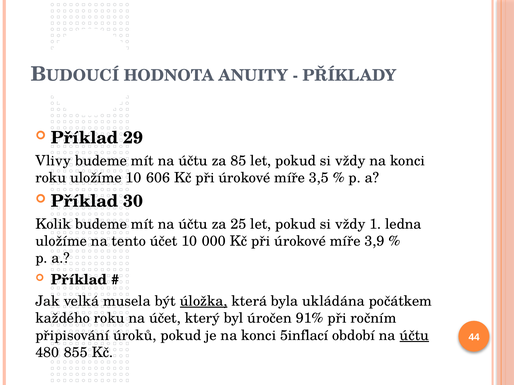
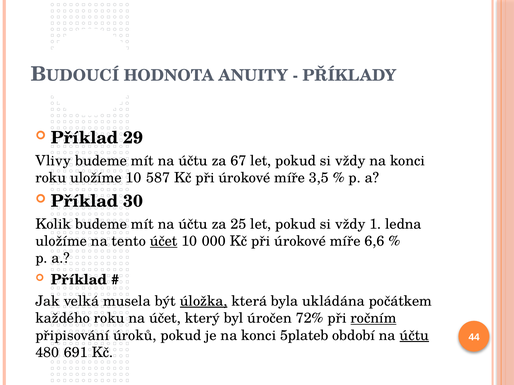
85: 85 -> 67 (238, 161)
606: 606 -> 587 (158, 178)
účet underline: none -> present (164, 241)
3,9: 3,9 -> 6,6 (375, 241)
91%: 91% -> 72% (310, 319)
ročním underline: none -> present (373, 319)
5inflací: 5inflací -> 5plateb (304, 336)
855: 855 -> 691 (76, 353)
